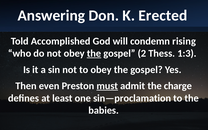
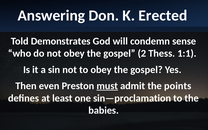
Accomplished: Accomplished -> Demonstrates (61, 41)
rising: rising -> sense (184, 41)
the underline: present -> none (94, 53)
1:3: 1:3 -> 1:1 (187, 53)
charge: charge -> points (178, 86)
